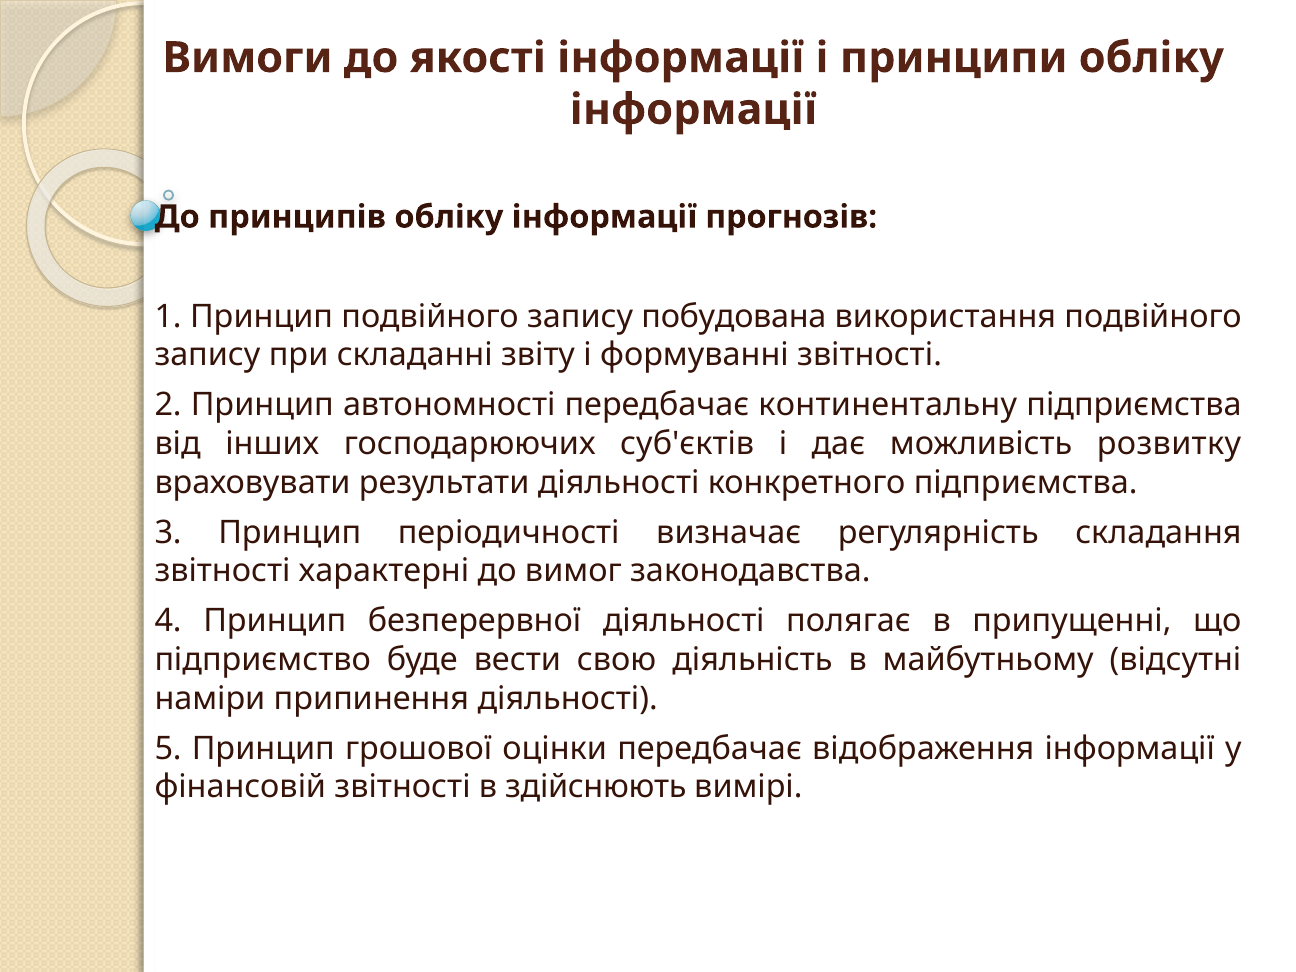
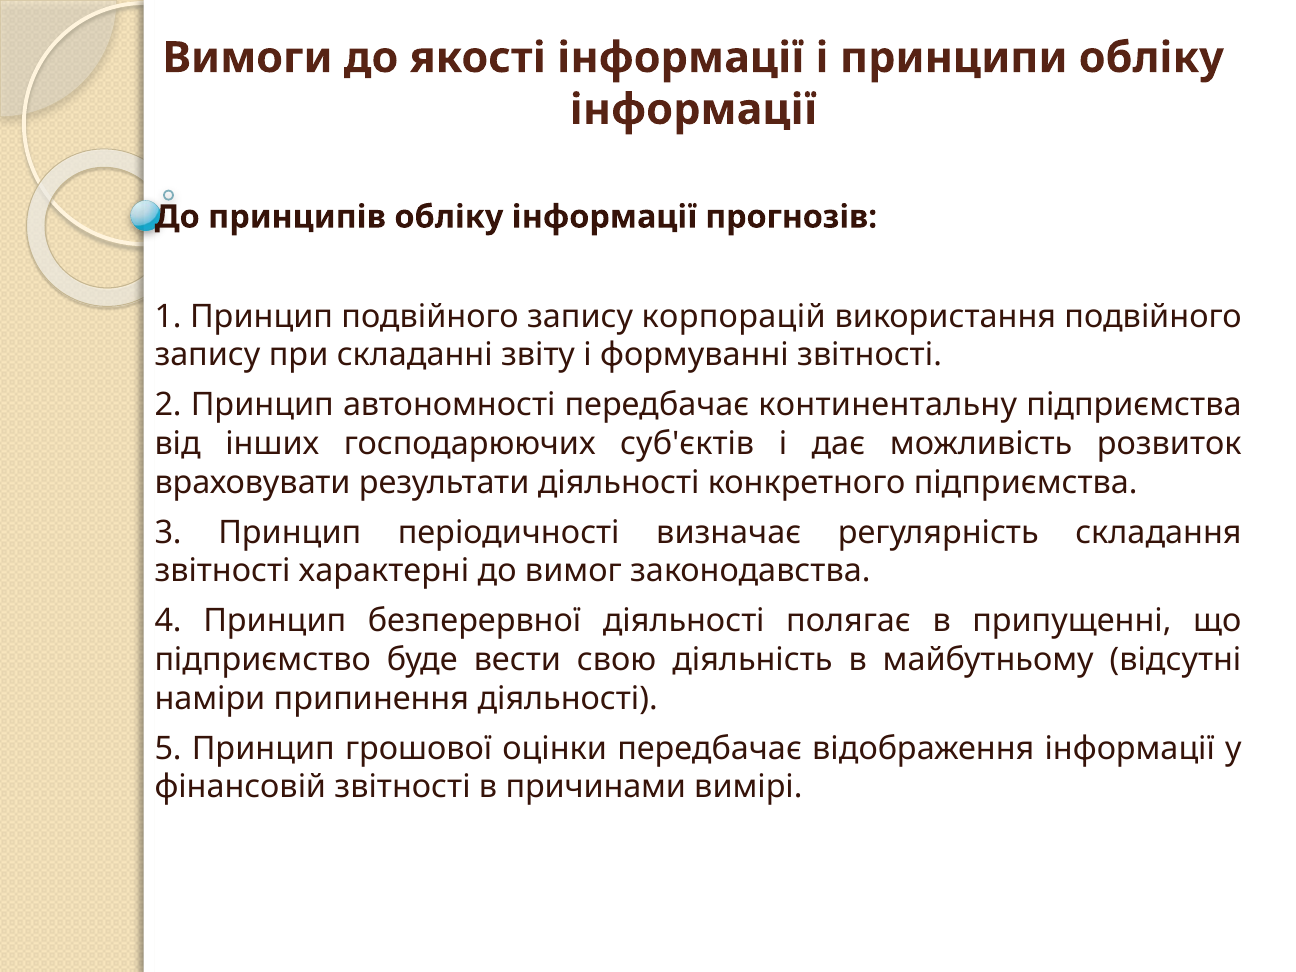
побудована: побудована -> корпорацій (734, 316)
розвитку: розвитку -> розвиток (1169, 444)
здійснюють: здійснюють -> причинами (596, 787)
